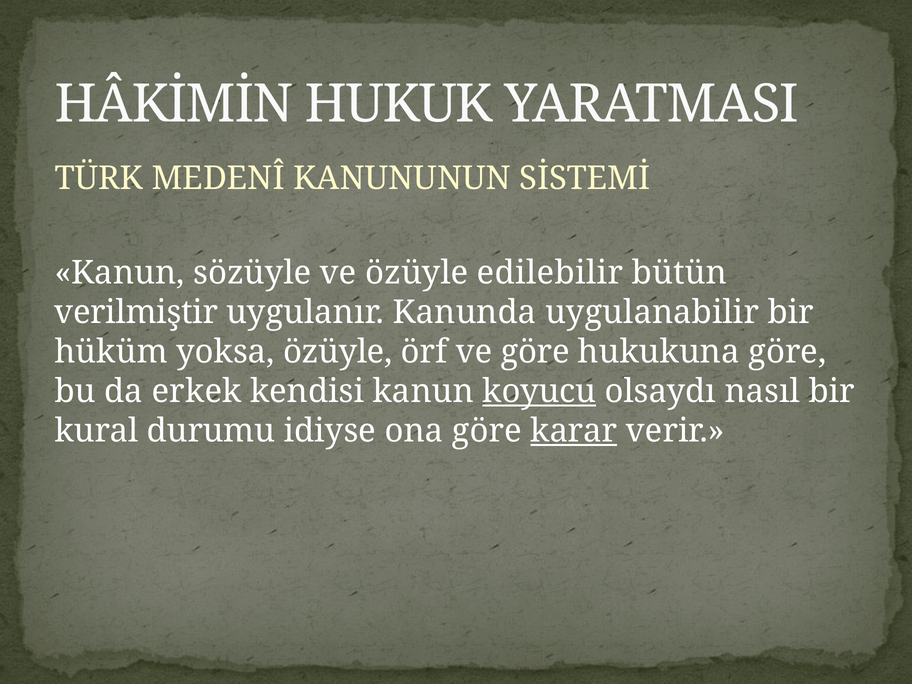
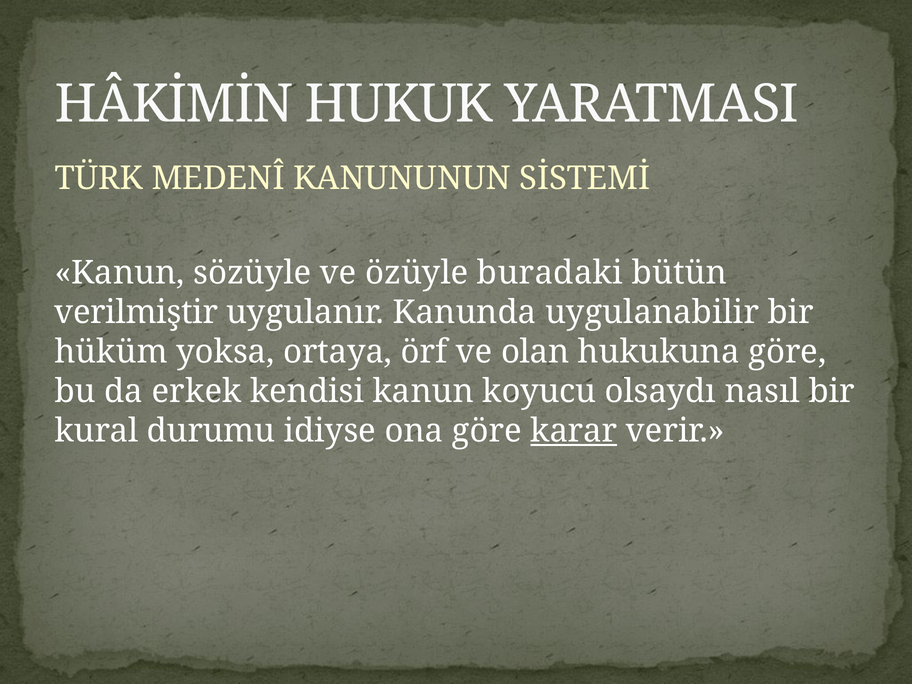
edilebilir: edilebilir -> buradaki (550, 273)
yoksa özüyle: özüyle -> ortaya (338, 352)
ve göre: göre -> olan (535, 352)
koyucu underline: present -> none (539, 391)
